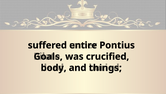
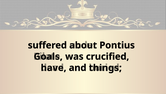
entire: entire -> about (83, 45)
body: body -> have (54, 67)
